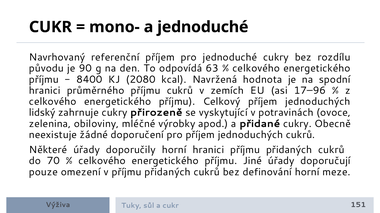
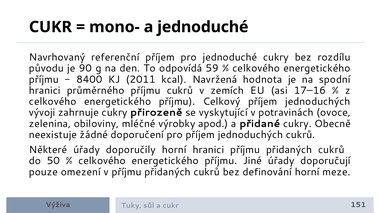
63: 63 -> 59 (212, 69)
2080: 2080 -> 2011 (141, 80)
17–96: 17–96 -> 17–16 (310, 91)
lidský: lidský -> vývoji (42, 113)
70: 70 -> 50 (53, 161)
